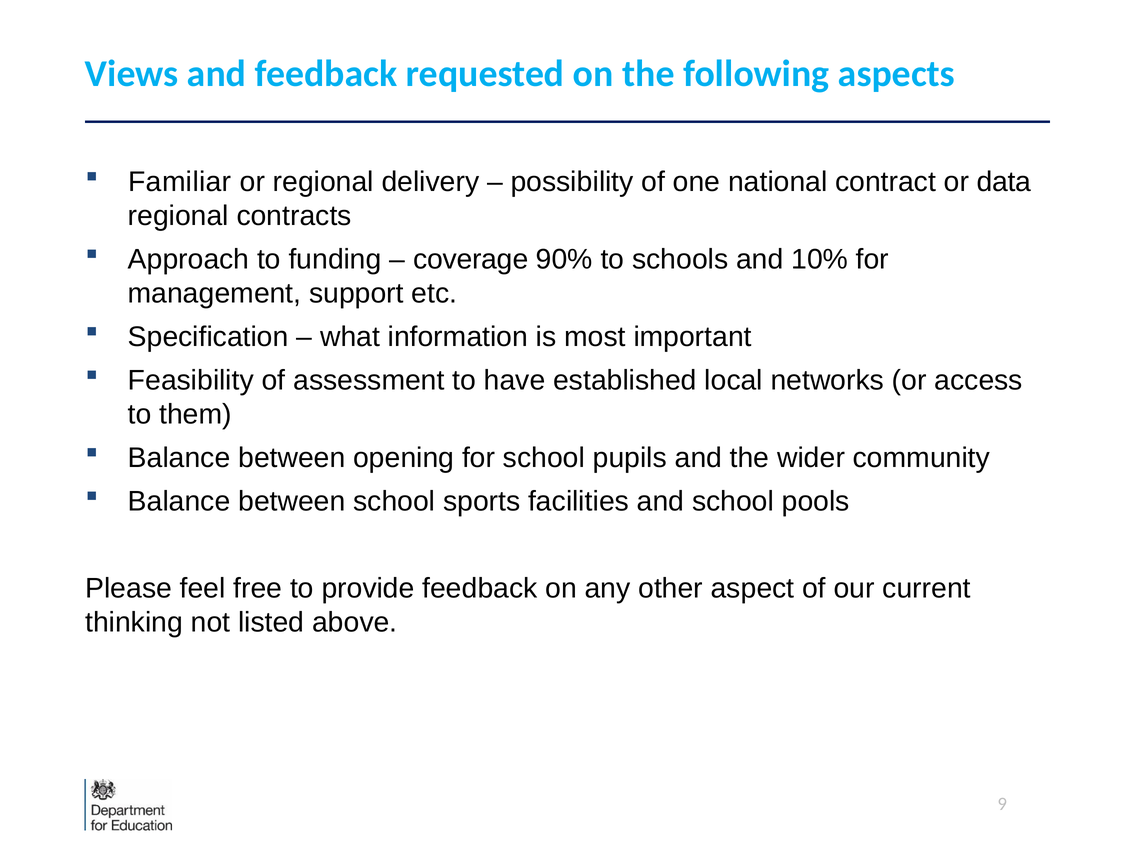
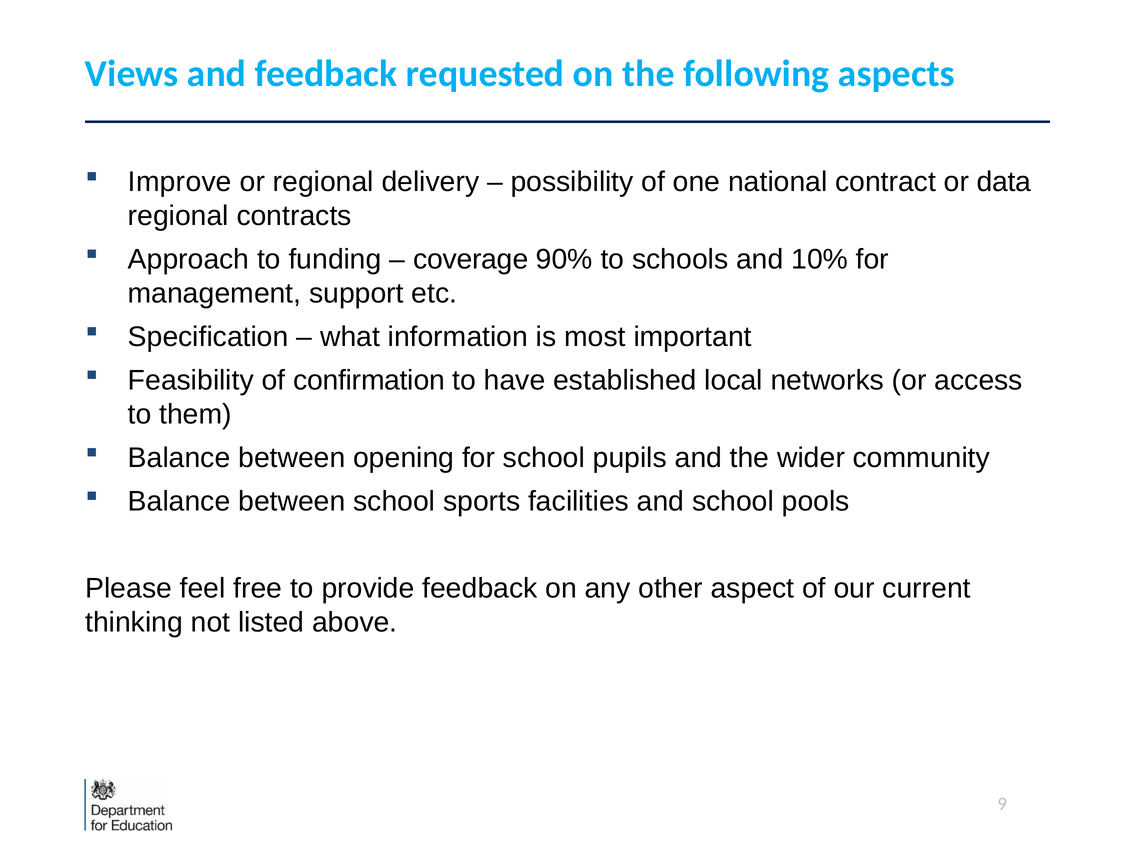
Familiar: Familiar -> Improve (180, 182)
assessment: assessment -> confirmation (369, 381)
